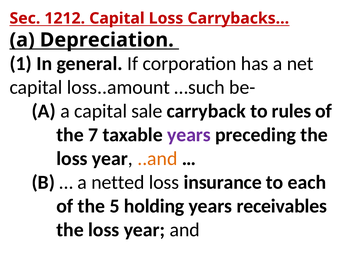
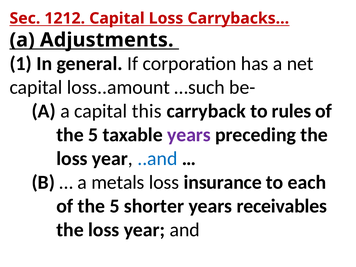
Depreciation: Depreciation -> Adjustments (107, 40)
sale: sale -> this (147, 111)
7: 7 -> 5 (93, 135)
..and colour: orange -> blue (157, 159)
netted: netted -> metals (118, 182)
holding: holding -> shorter (154, 206)
